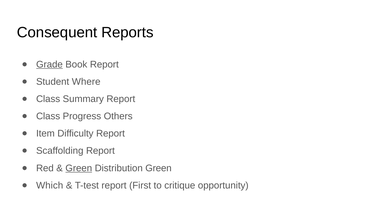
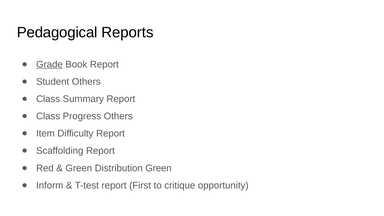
Consequent: Consequent -> Pedagogical (57, 33)
Student Where: Where -> Others (86, 82)
Green underline: present -> none (79, 168)
Which: Which -> Inform (50, 185)
